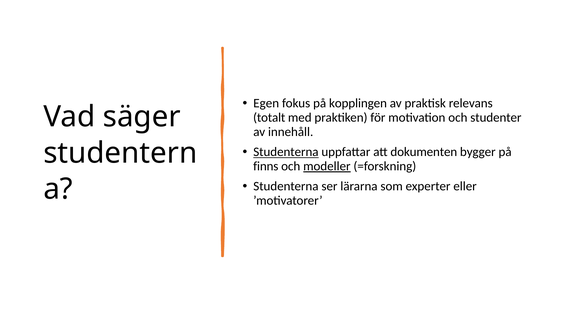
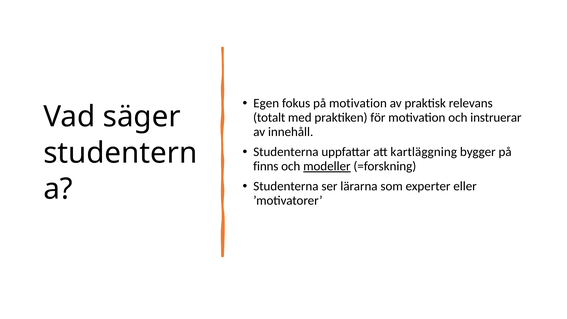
på kopplingen: kopplingen -> motivation (358, 103)
studenter: studenter -> instruerar (496, 118)
Studenterna underline: present -> none (286, 152)
dokumenten: dokumenten -> kartläggning (424, 152)
